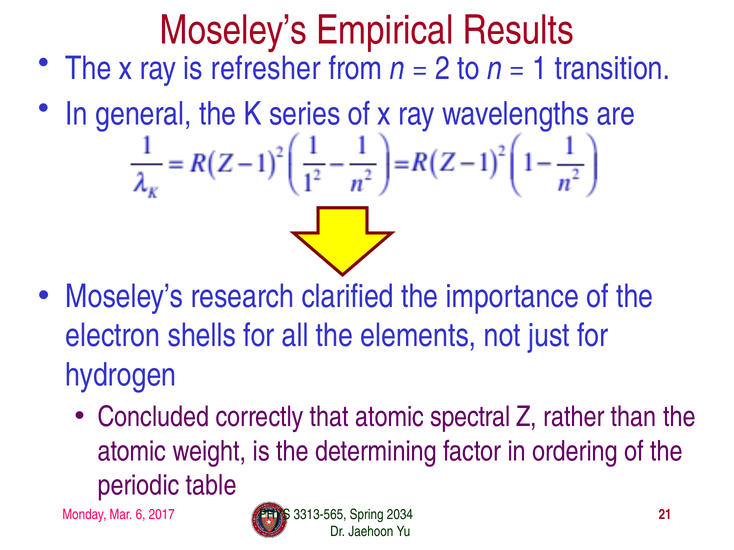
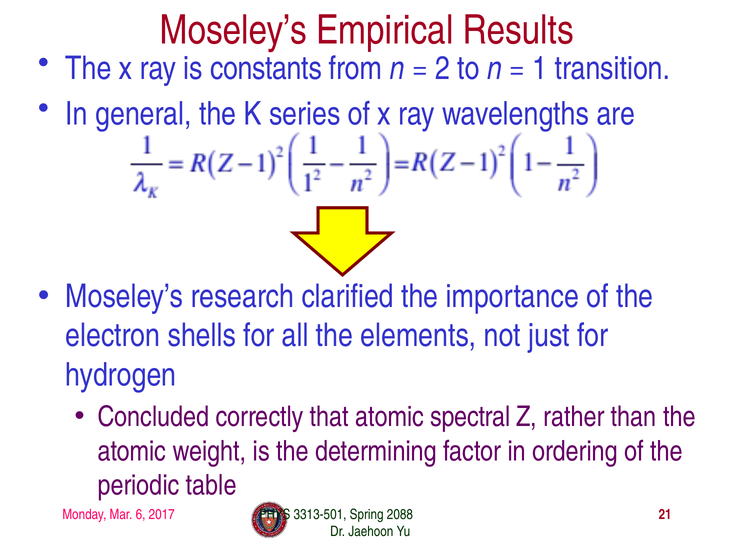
refresher: refresher -> constants (266, 68)
3313-565: 3313-565 -> 3313-501 (320, 515)
2034: 2034 -> 2088 (400, 515)
